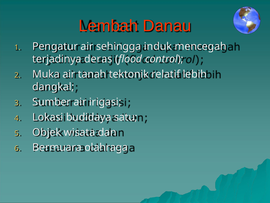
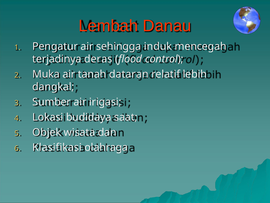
tektonik: tektonik -> dataran (129, 74)
satu: satu -> saat (126, 117)
Bermuara: Bermuara -> Klasifikasi (57, 147)
